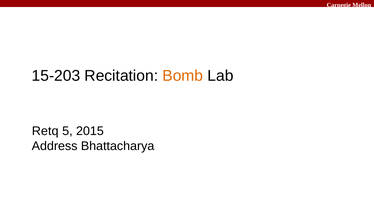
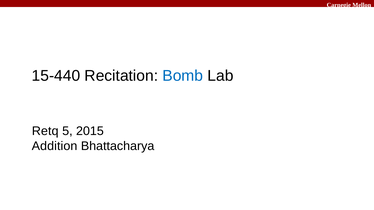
15-203: 15-203 -> 15-440 (56, 76)
Bomb colour: orange -> blue (183, 76)
Address: Address -> Addition (55, 146)
